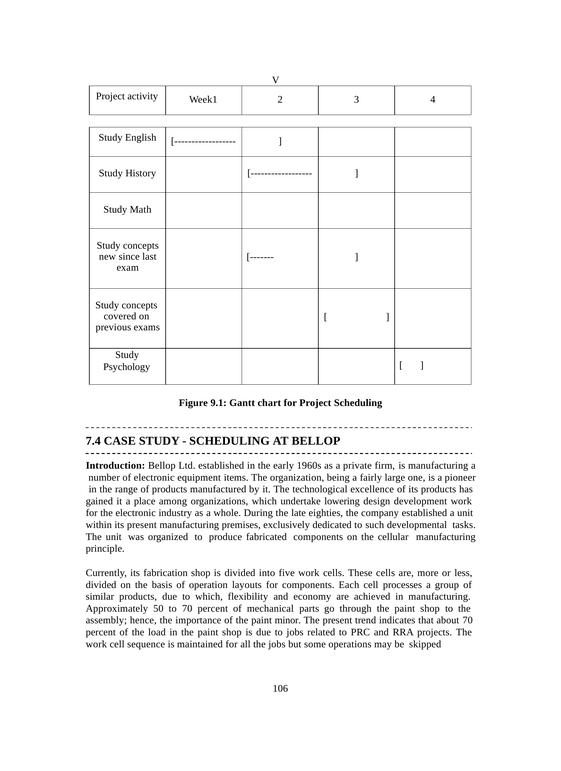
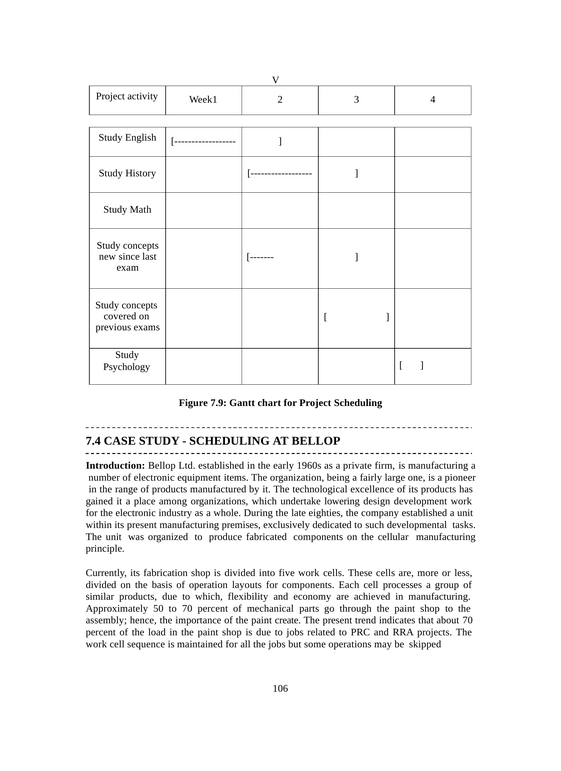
9.1: 9.1 -> 7.9 (219, 403)
minor: minor -> create (288, 621)
